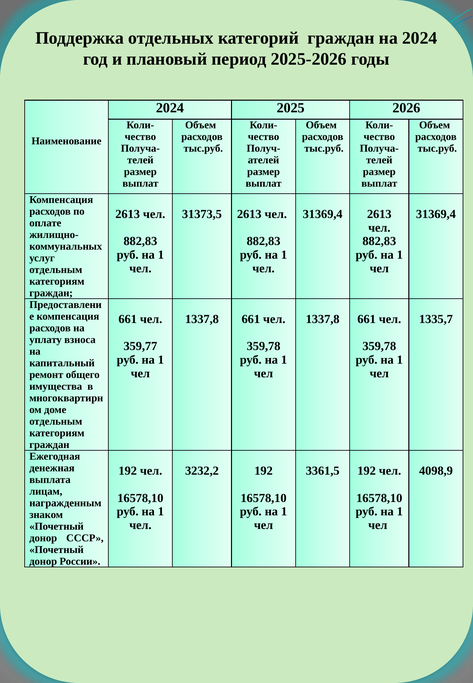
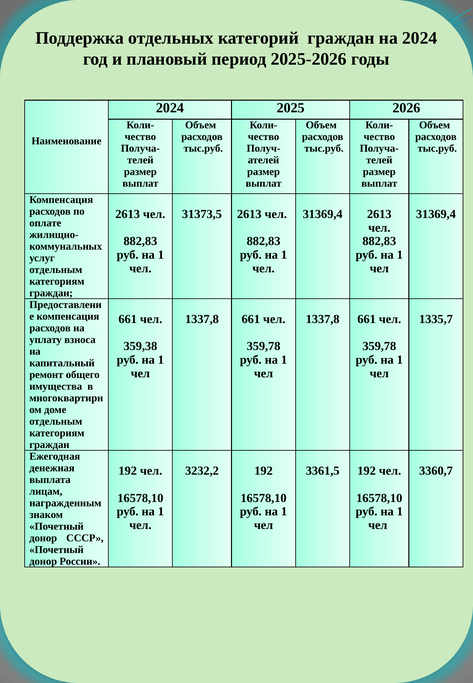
359,77: 359,77 -> 359,38 (140, 346)
4098,9: 4098,9 -> 3360,7 (436, 471)
